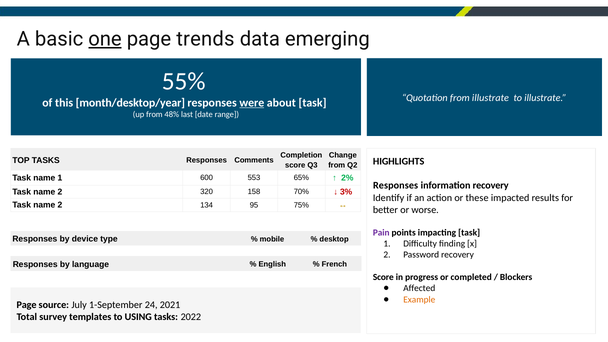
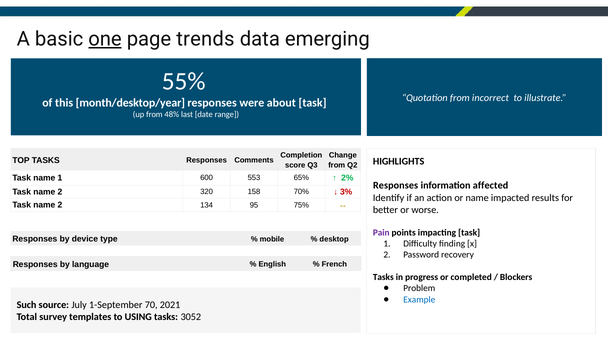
from illustrate: illustrate -> incorrect (490, 98)
were underline: present -> none (252, 103)
information recovery: recovery -> affected (491, 186)
or these: these -> name (477, 198)
Score: Score -> Tasks (383, 277)
Affected: Affected -> Problem (419, 288)
Example colour: orange -> blue (419, 300)
Page: Page -> Such (27, 305)
24: 24 -> 70 (151, 305)
2022: 2022 -> 3052 (191, 317)
